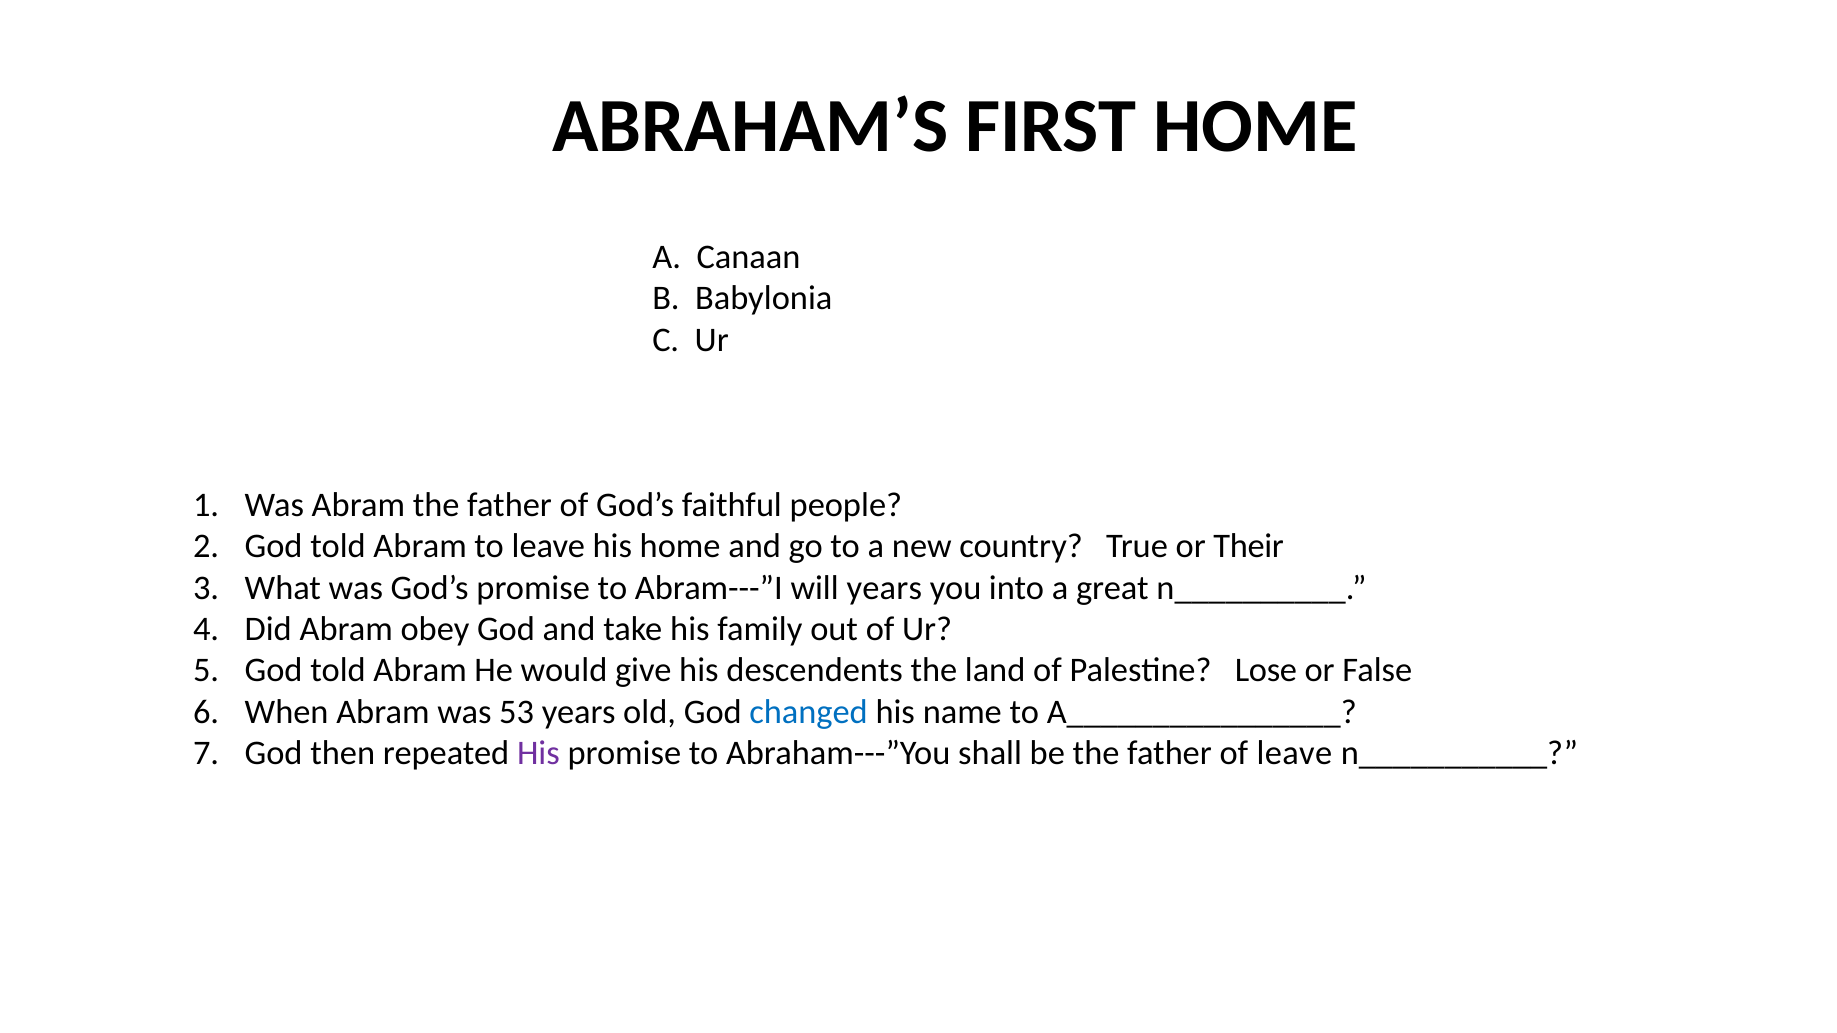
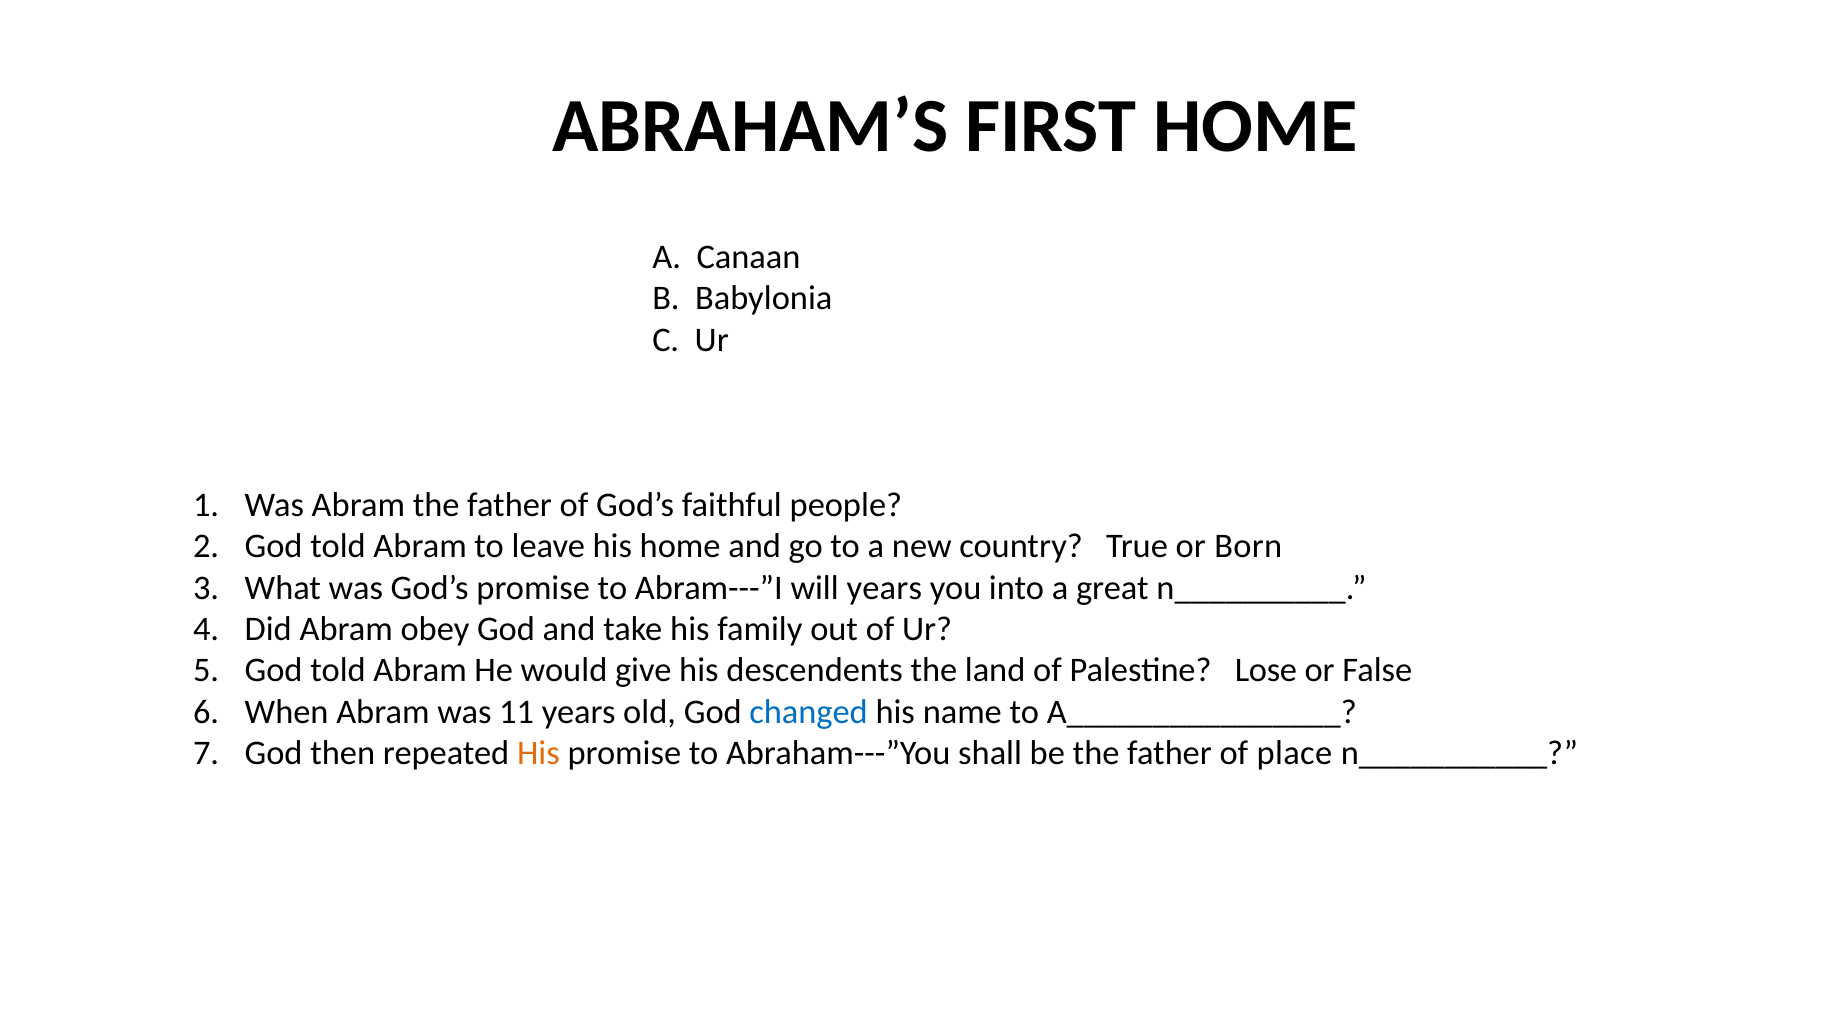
Their: Their -> Born (1248, 547)
53: 53 -> 11 (517, 712)
His colour: purple -> orange (538, 753)
of leave: leave -> place (1294, 753)
